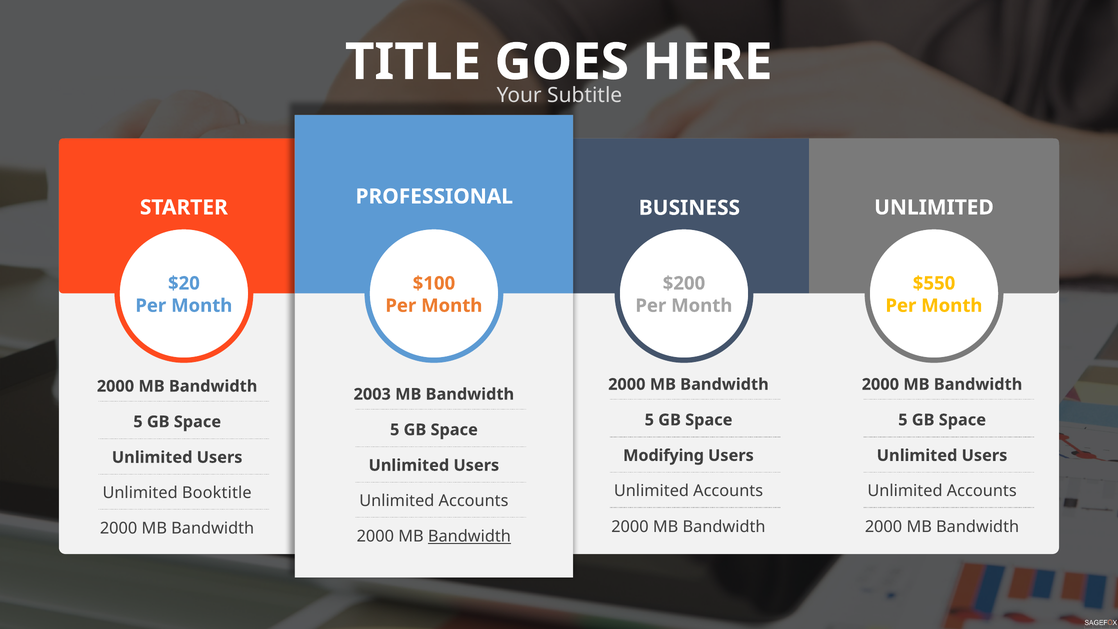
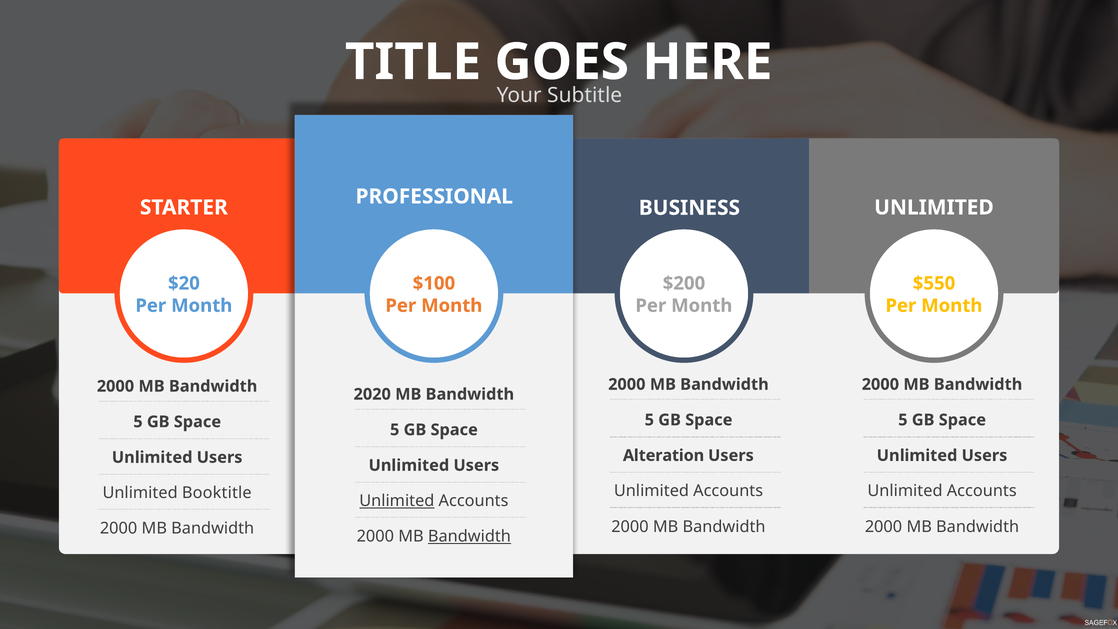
2003: 2003 -> 2020 (372, 394)
Modifying: Modifying -> Alteration (664, 455)
Unlimited underline: none -> present (397, 501)
